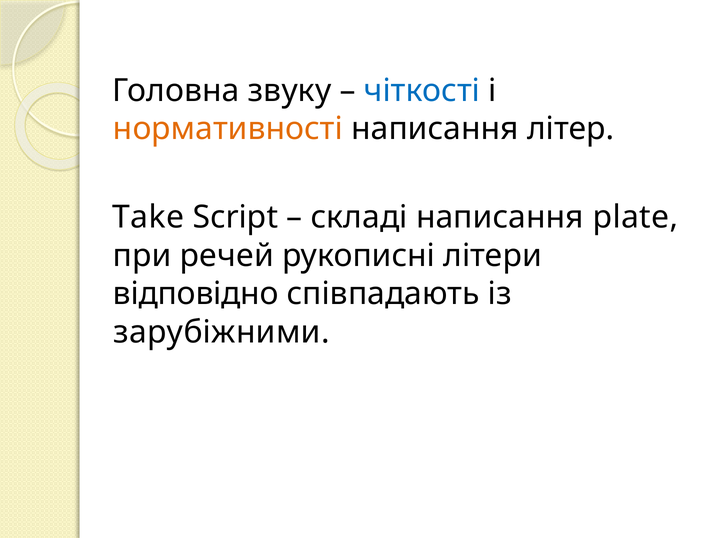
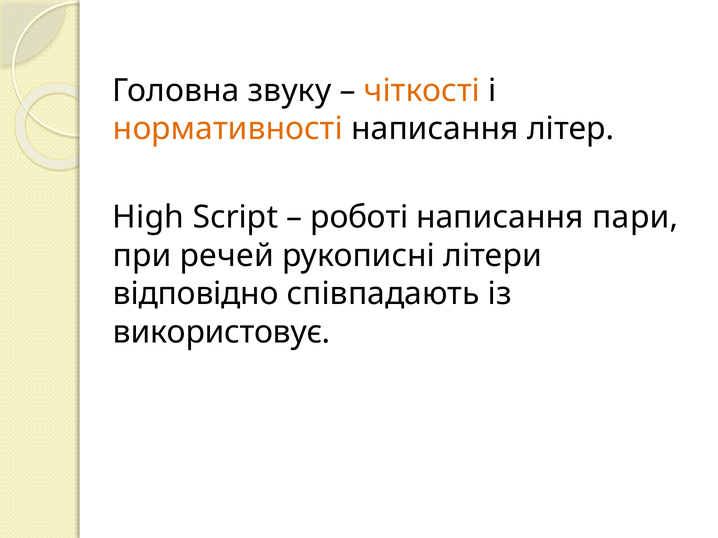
чіткості colour: blue -> orange (422, 91)
Take: Take -> High (148, 218)
складі: складі -> роботі (359, 218)
plate: plate -> пари (635, 218)
зарубіжними: зарубіжними -> використовує (222, 332)
